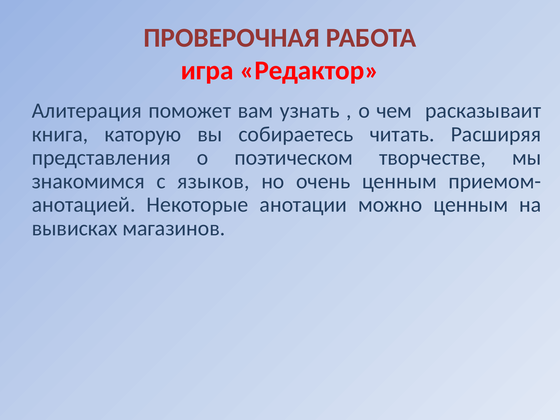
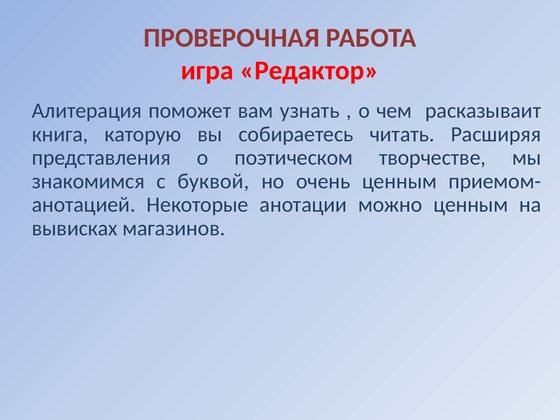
языков: языков -> буквой (213, 181)
